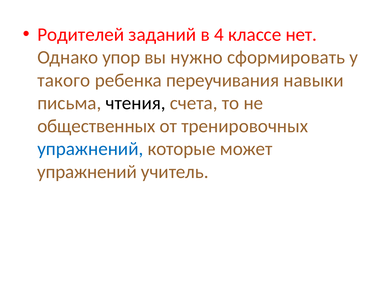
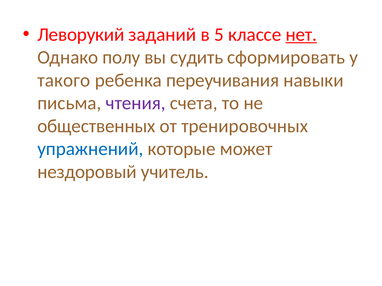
Родителей: Родителей -> Леворукий (81, 35)
4: 4 -> 5 (219, 35)
нет underline: none -> present (301, 35)
упор: упор -> полу (121, 58)
нужно: нужно -> судить (197, 58)
чтения colour: black -> purple (136, 103)
упражнений: упражнений -> нездоровый (87, 172)
